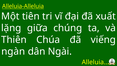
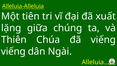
ngàn: ngàn -> viếng (13, 51)
